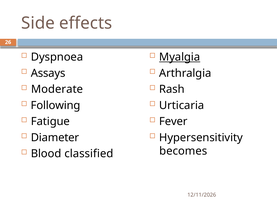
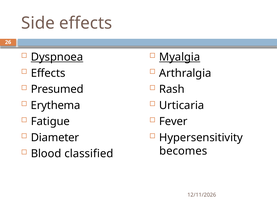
Dyspnoea underline: none -> present (57, 57)
Assays: Assays -> Effects (48, 73)
Moderate: Moderate -> Presumed (57, 89)
Following: Following -> Erythema (56, 105)
